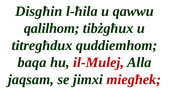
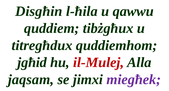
qalilhom: qalilhom -> quddiem (52, 28)
baqa: baqa -> jgħid (32, 62)
miegħek colour: red -> purple (134, 79)
